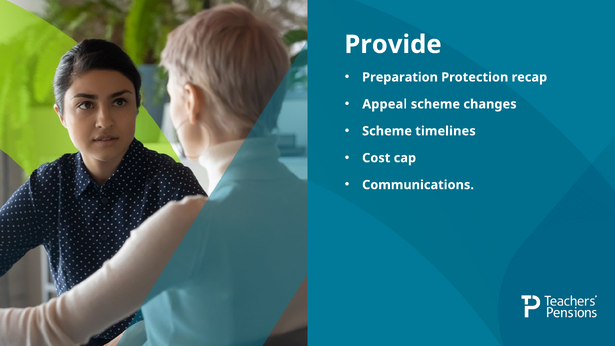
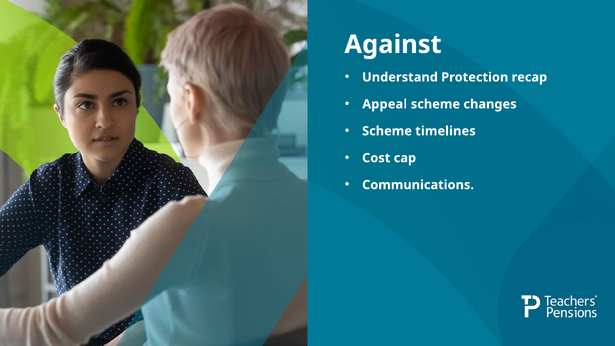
Provide: Provide -> Against (393, 45)
Preparation: Preparation -> Understand (400, 77)
